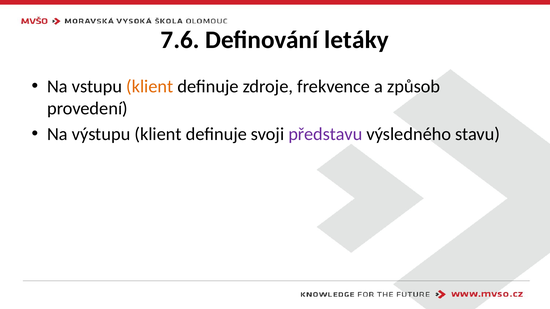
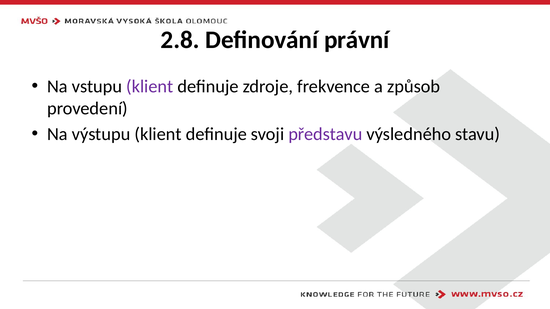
7.6: 7.6 -> 2.8 (180, 40)
letáky: letáky -> právní (357, 40)
klient colour: orange -> purple (150, 87)
